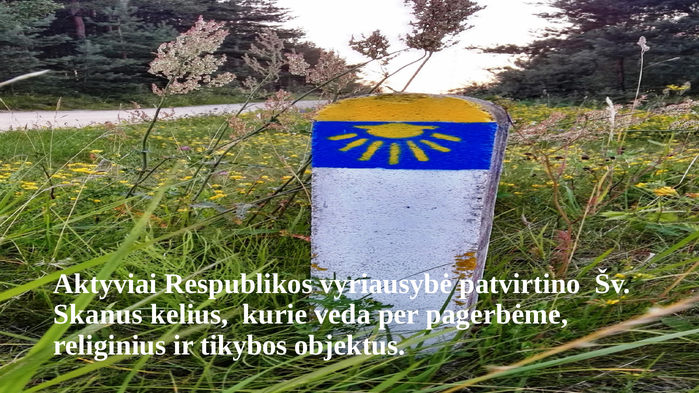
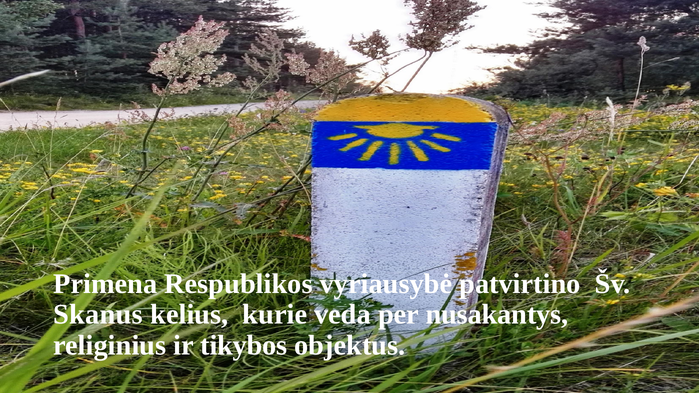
Aktyviai: Aktyviai -> Primena (105, 284)
pagerbėme: pagerbėme -> nusakantys (497, 315)
